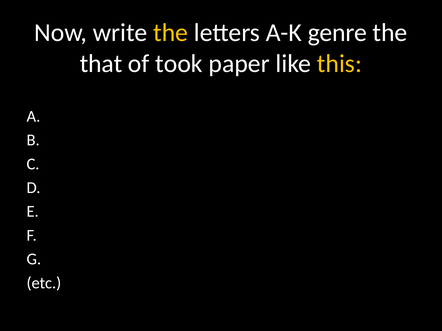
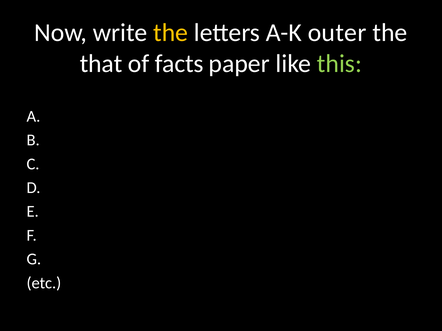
genre: genre -> outer (337, 33)
took: took -> facts (179, 64)
this colour: yellow -> light green (339, 64)
